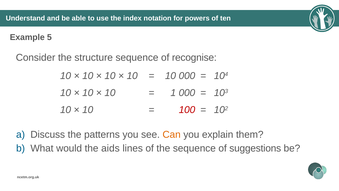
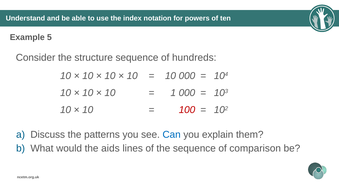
recognise: recognise -> hundreds (194, 58)
Can colour: orange -> blue (172, 134)
suggestions: suggestions -> comparison (255, 148)
